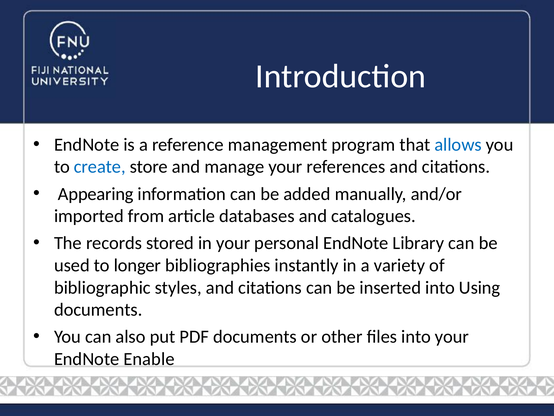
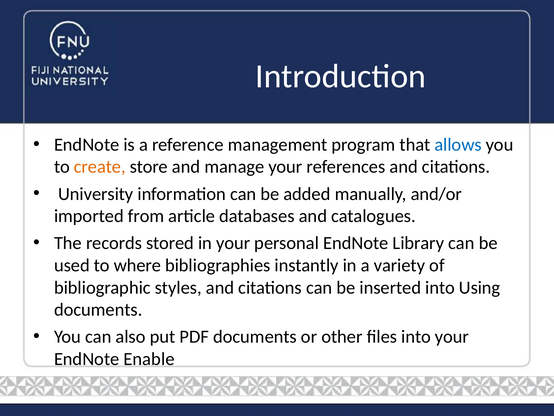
create colour: blue -> orange (100, 167)
Appearing: Appearing -> University (96, 194)
longer: longer -> where (137, 265)
